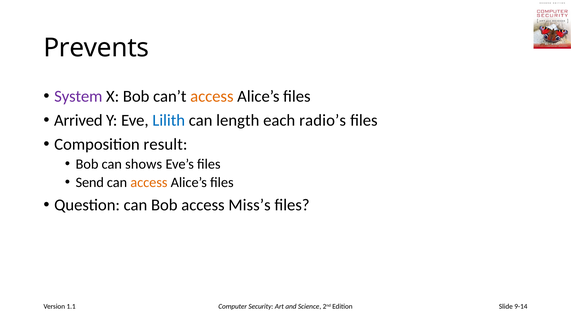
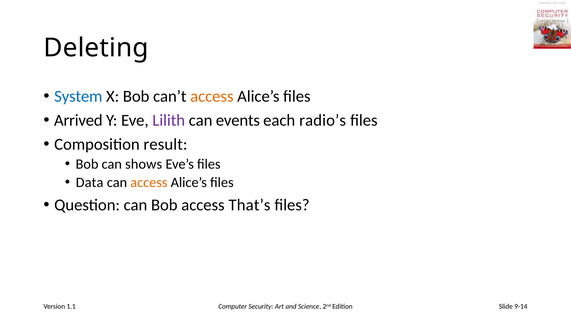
Prevents: Prevents -> Deleting (96, 48)
System colour: purple -> blue (78, 97)
Lilith colour: blue -> purple (169, 120)
length: length -> events (238, 120)
Send: Send -> Data (90, 182)
Miss’s: Miss’s -> That’s (249, 205)
